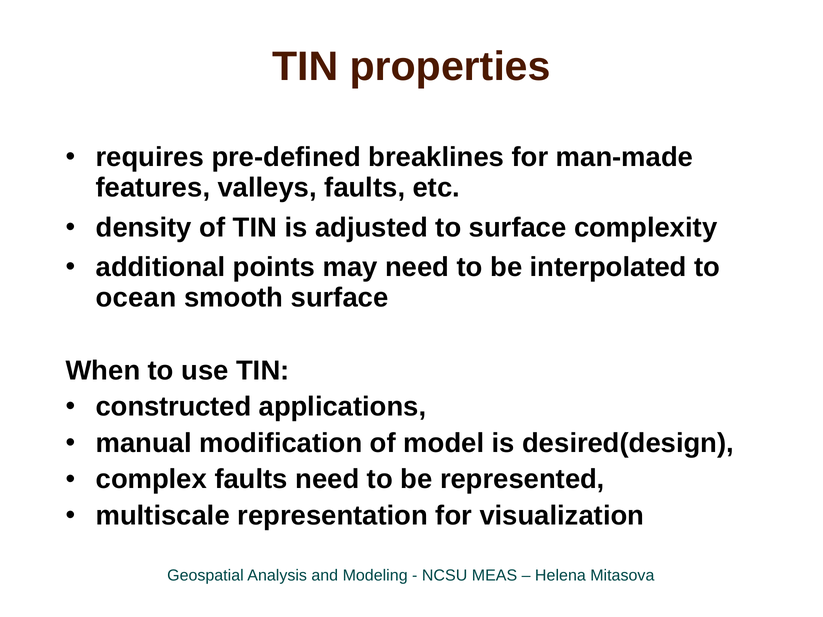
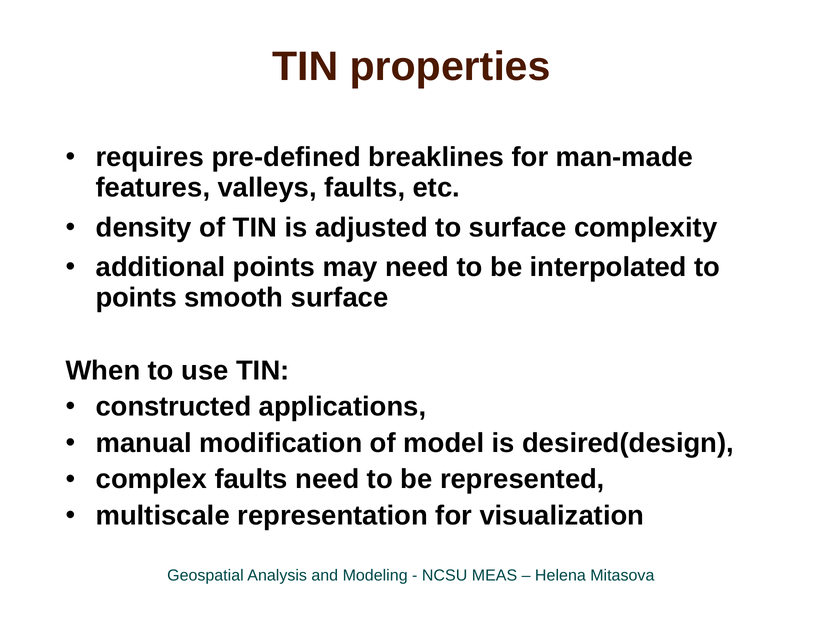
ocean: ocean -> points (136, 298)
